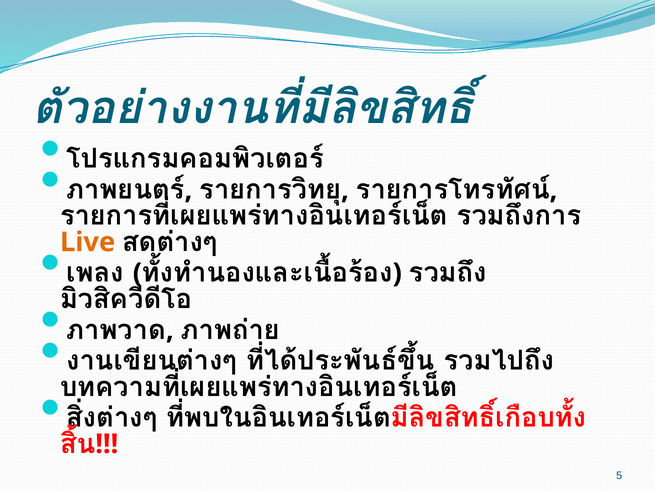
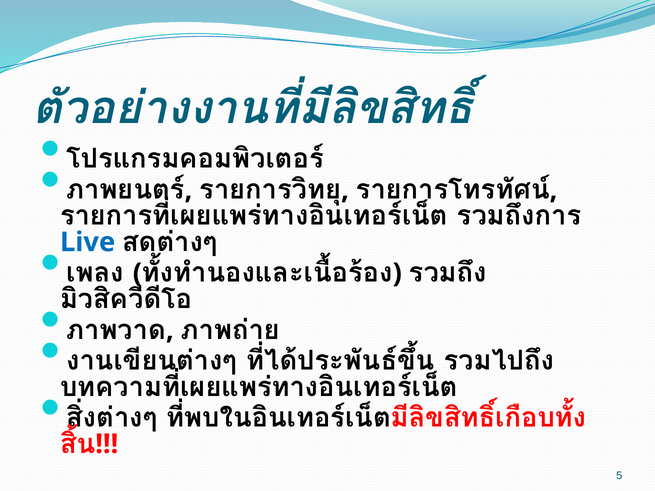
Live colour: orange -> blue (88, 242)
